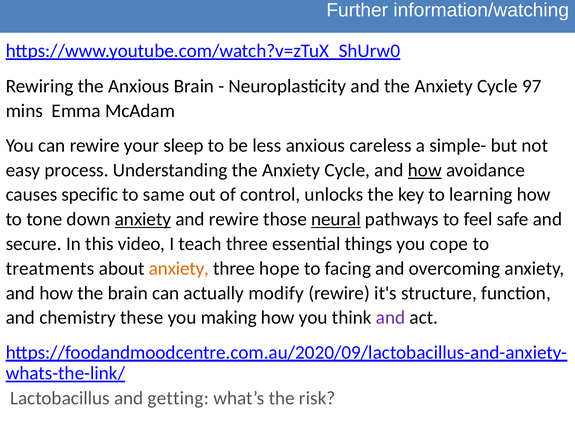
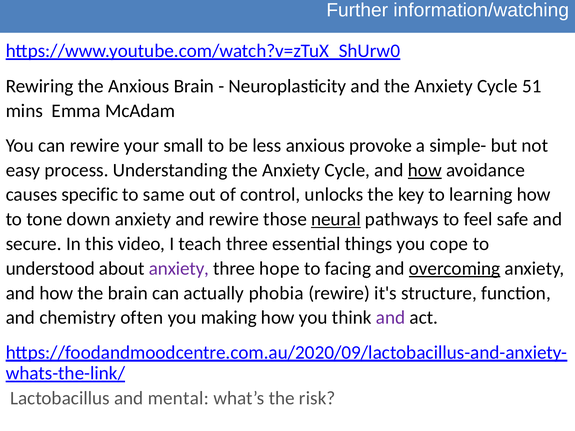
97: 97 -> 51 (532, 86)
sleep: sleep -> small (184, 146)
careless: careless -> provoke (381, 146)
anxiety underline: present -> none (143, 219)
treatments: treatments -> understood (50, 269)
anxiety colour: orange -> purple (179, 269)
overcoming underline: none -> present (455, 269)
modify: modify -> phobia (276, 293)
these: these -> often (142, 318)
getting: getting -> mental (178, 398)
